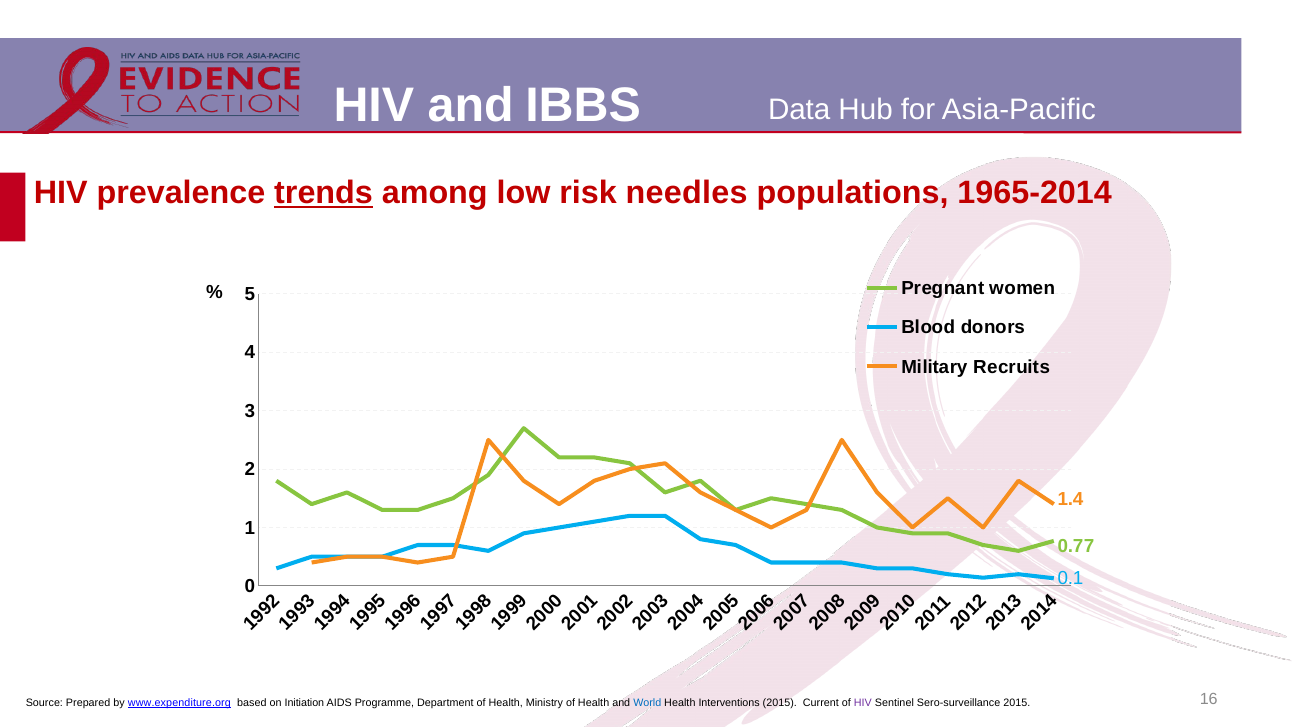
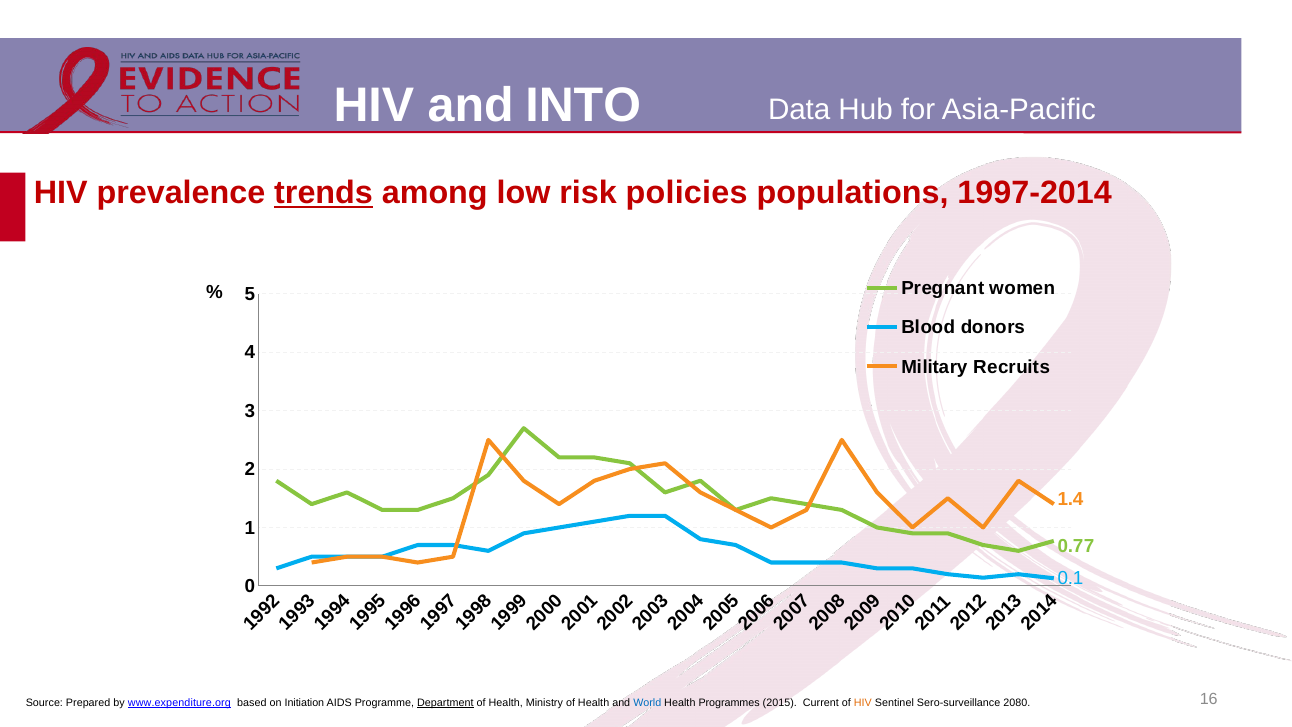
IBBS: IBBS -> INTO (583, 106)
needles: needles -> policies (687, 193)
1965-2014: 1965-2014 -> 1997-2014 (1035, 193)
Department underline: none -> present (445, 703)
Interventions: Interventions -> Programmes (729, 703)
HIV colour: purple -> orange (863, 703)
Sero-surveillance 2015: 2015 -> 2080 (1017, 703)
